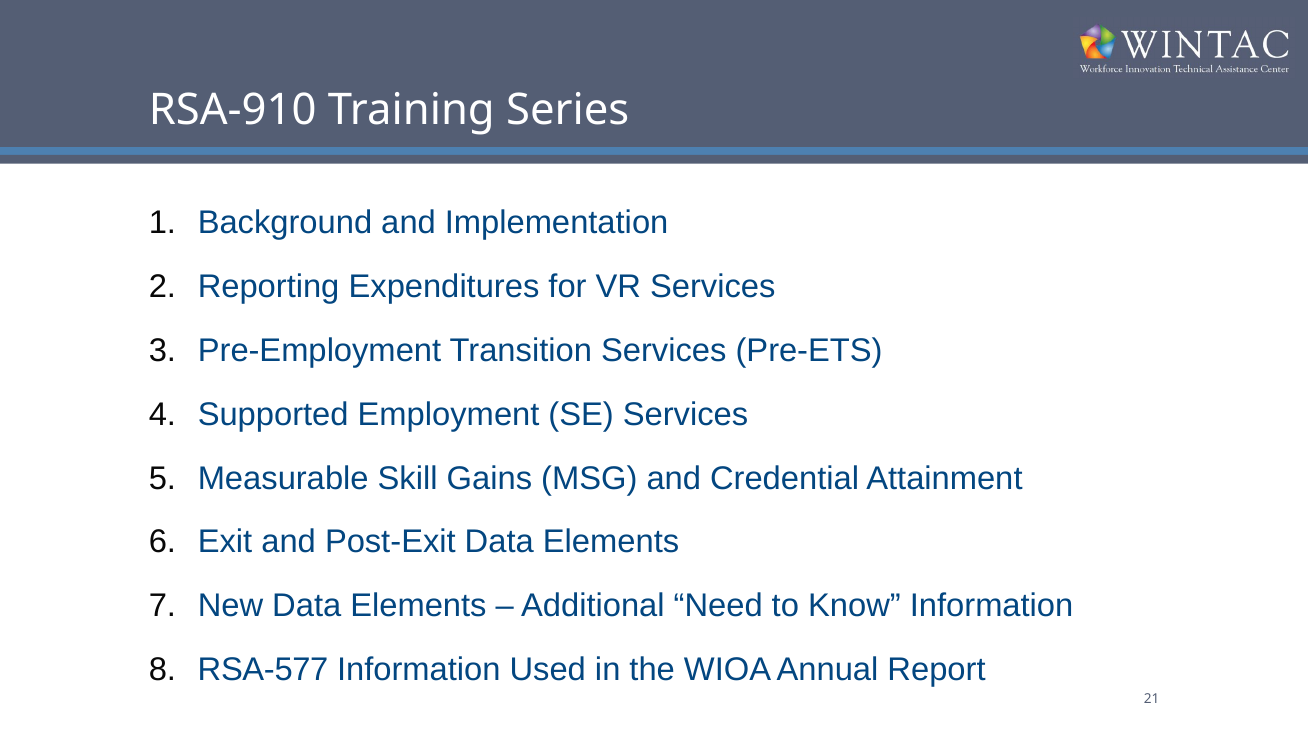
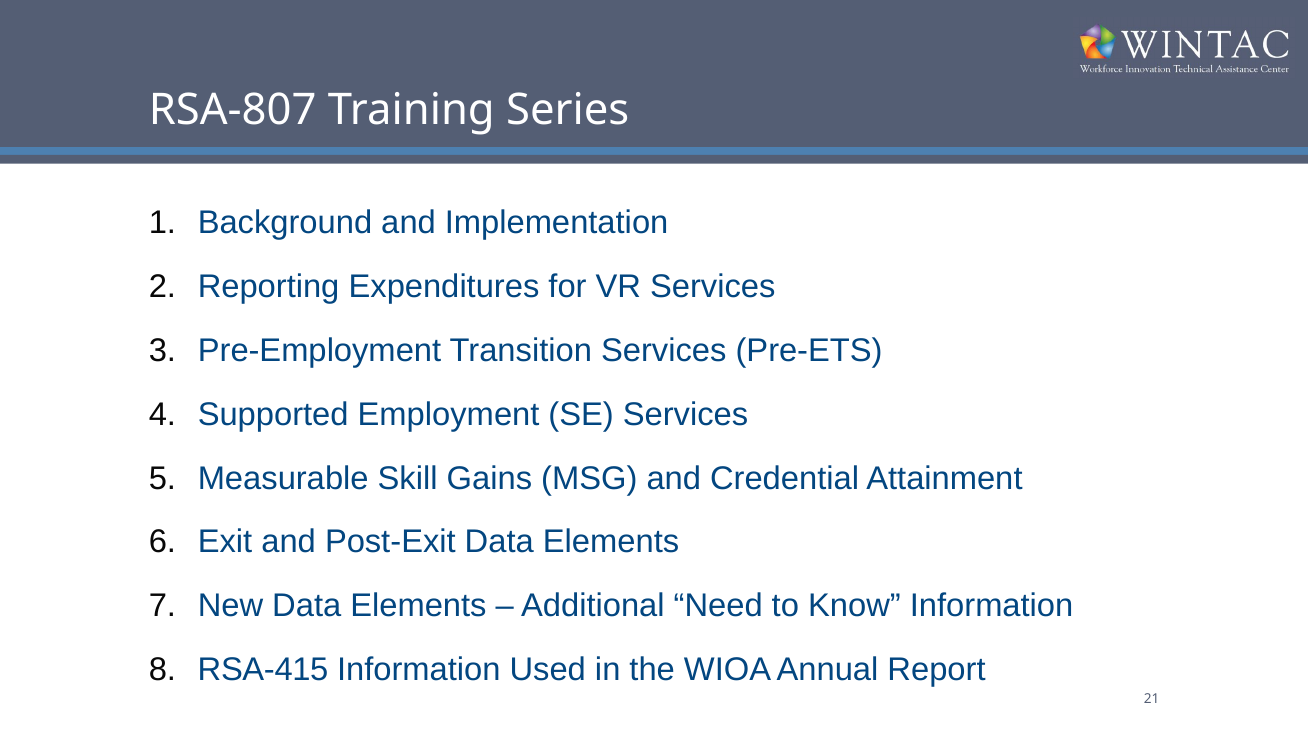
RSA-910: RSA-910 -> RSA-807 (233, 110)
RSA-577: RSA-577 -> RSA-415 (263, 669)
